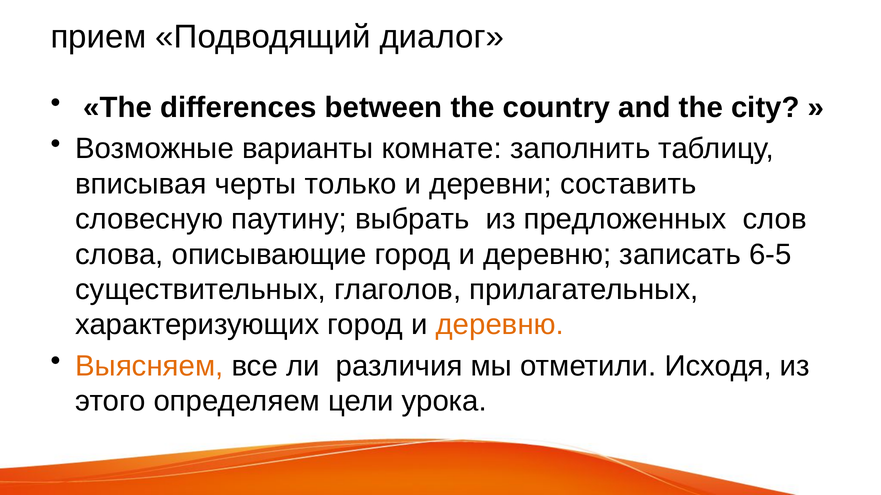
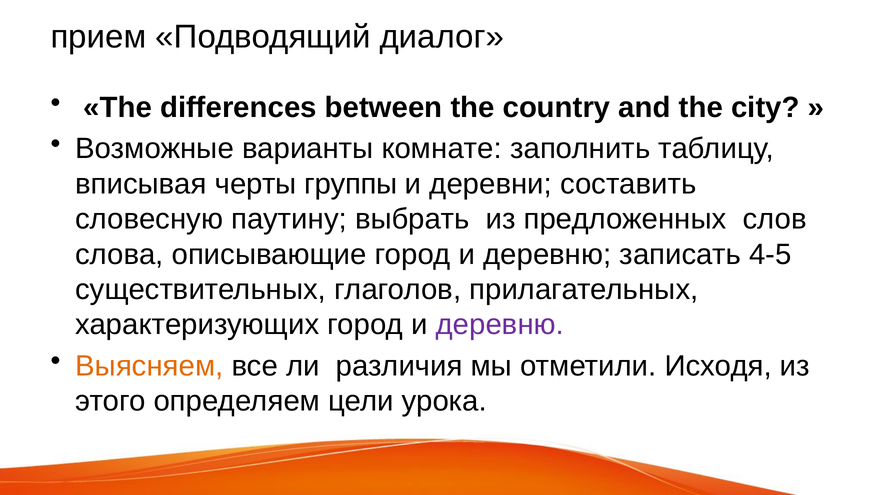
только: только -> группы (351, 184)
6-5: 6-5 -> 4-5 (770, 255)
деревню colour: orange -> purple (500, 325)
